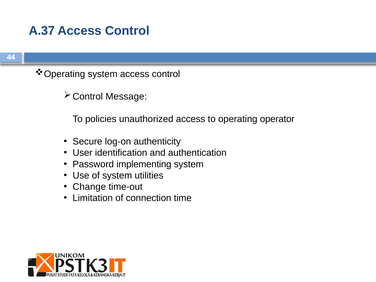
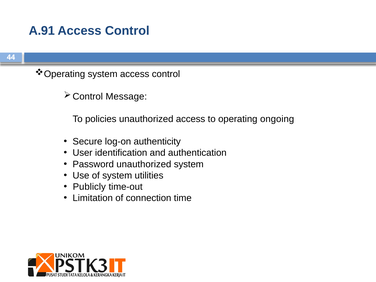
A.37: A.37 -> A.91 (42, 31)
operator: operator -> ongoing (277, 119)
Password implementing: implementing -> unauthorized (144, 164)
Change: Change -> Publicly (89, 187)
